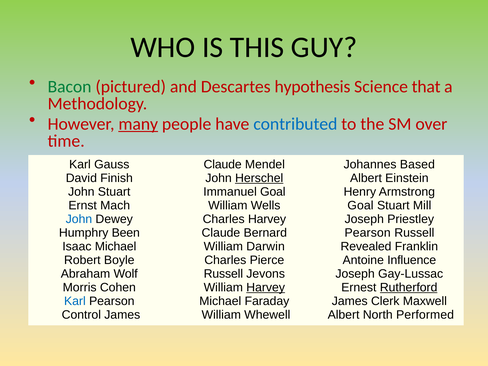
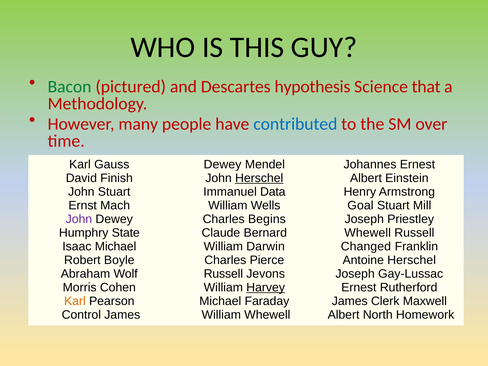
many underline: present -> none (138, 124)
Claude: Claude -> Dewey (223, 164)
Johannes Based: Based -> Ernest (417, 164)
Immanuel Goal: Goal -> Data (273, 192)
John colour: blue -> purple (79, 219)
Charles Harvey: Harvey -> Begins (267, 219)
Been: Been -> State (126, 233)
Pearson: Pearson -> Whewell (368, 233)
Revealed: Revealed -> Changed (366, 246)
Antoine Influence: Influence -> Herschel (412, 260)
Rutherford underline: present -> none (409, 287)
Karl colour: blue -> orange (75, 301)
Performed: Performed -> Homework (425, 315)
